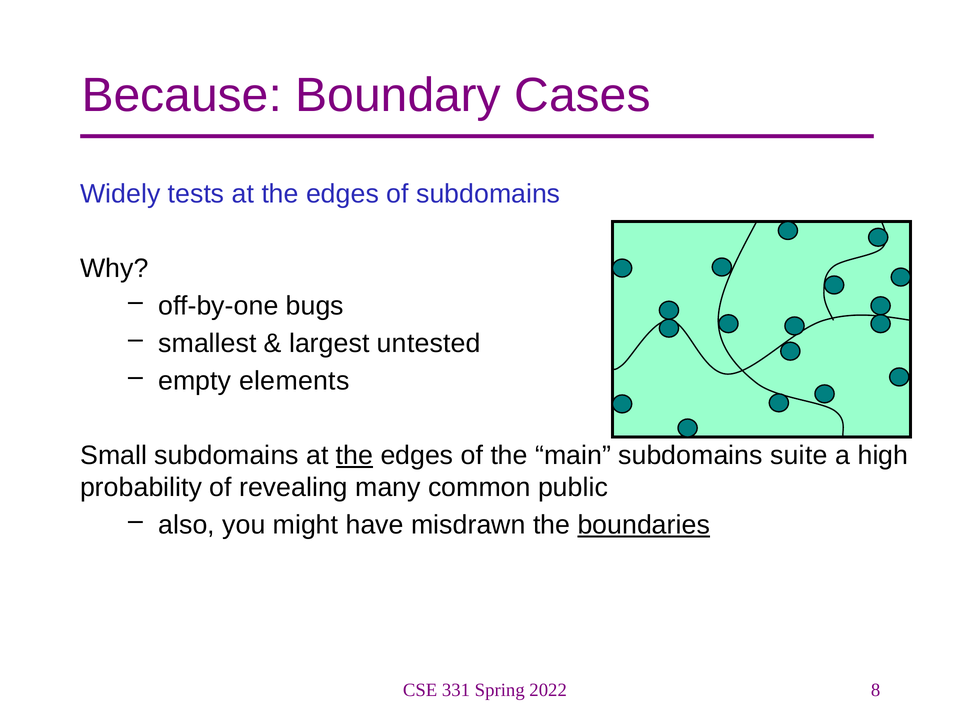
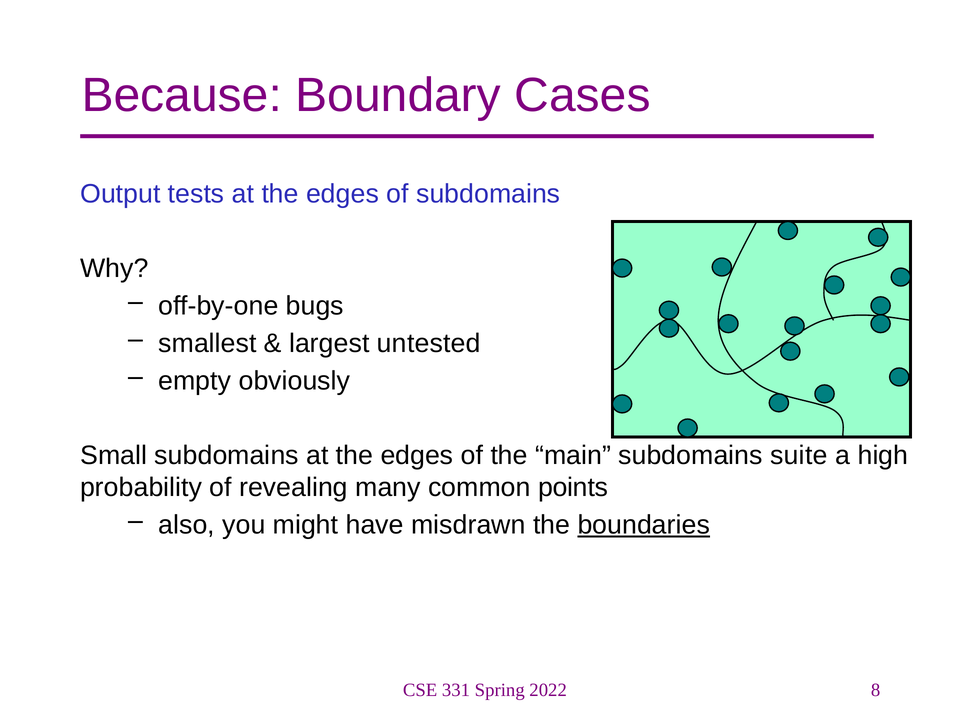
Widely: Widely -> Output (120, 194)
elements: elements -> obviously (294, 381)
the underline: present -> none (354, 456)
public: public -> points (573, 488)
